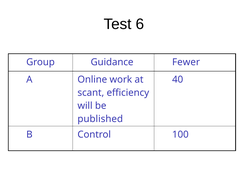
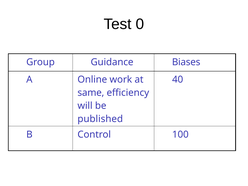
6: 6 -> 0 (140, 24)
Fewer: Fewer -> Biases (186, 62)
scant: scant -> same (91, 93)
